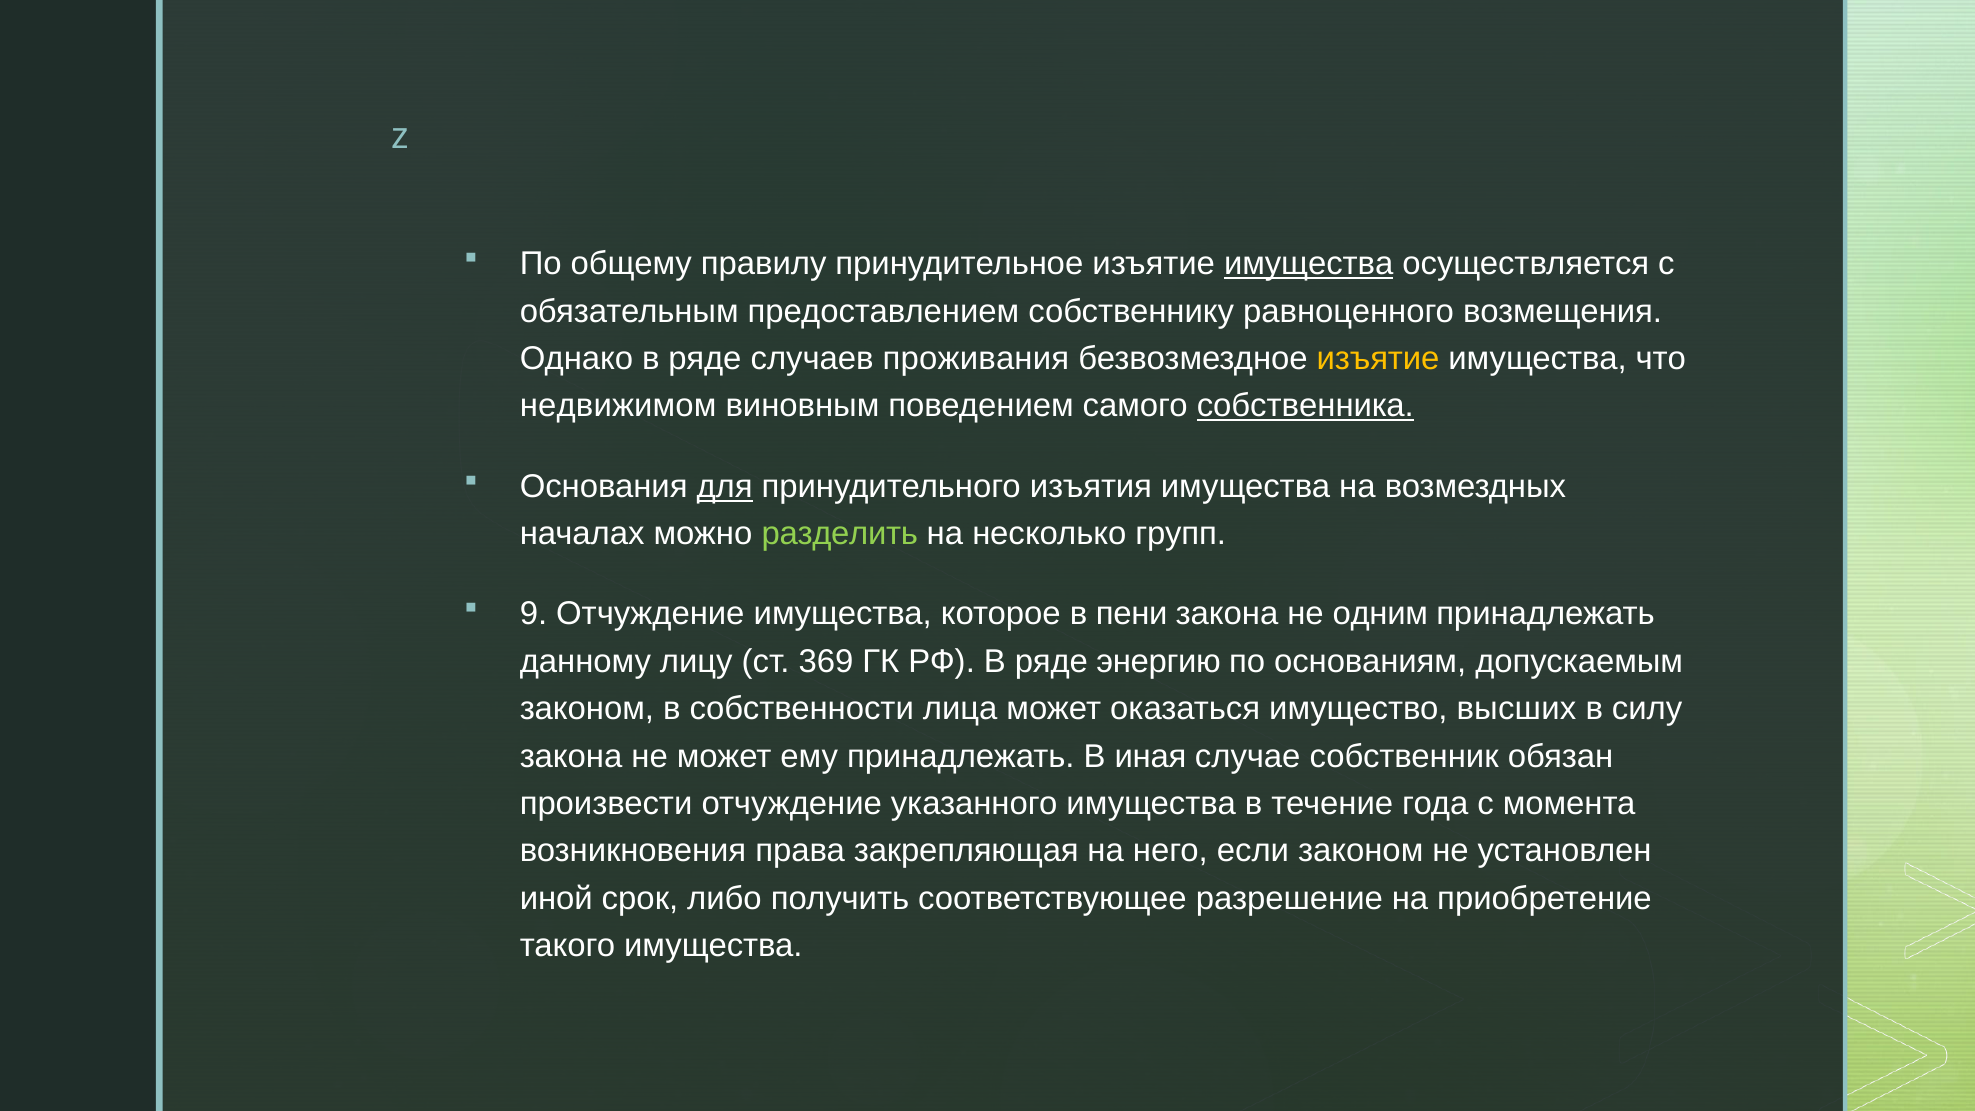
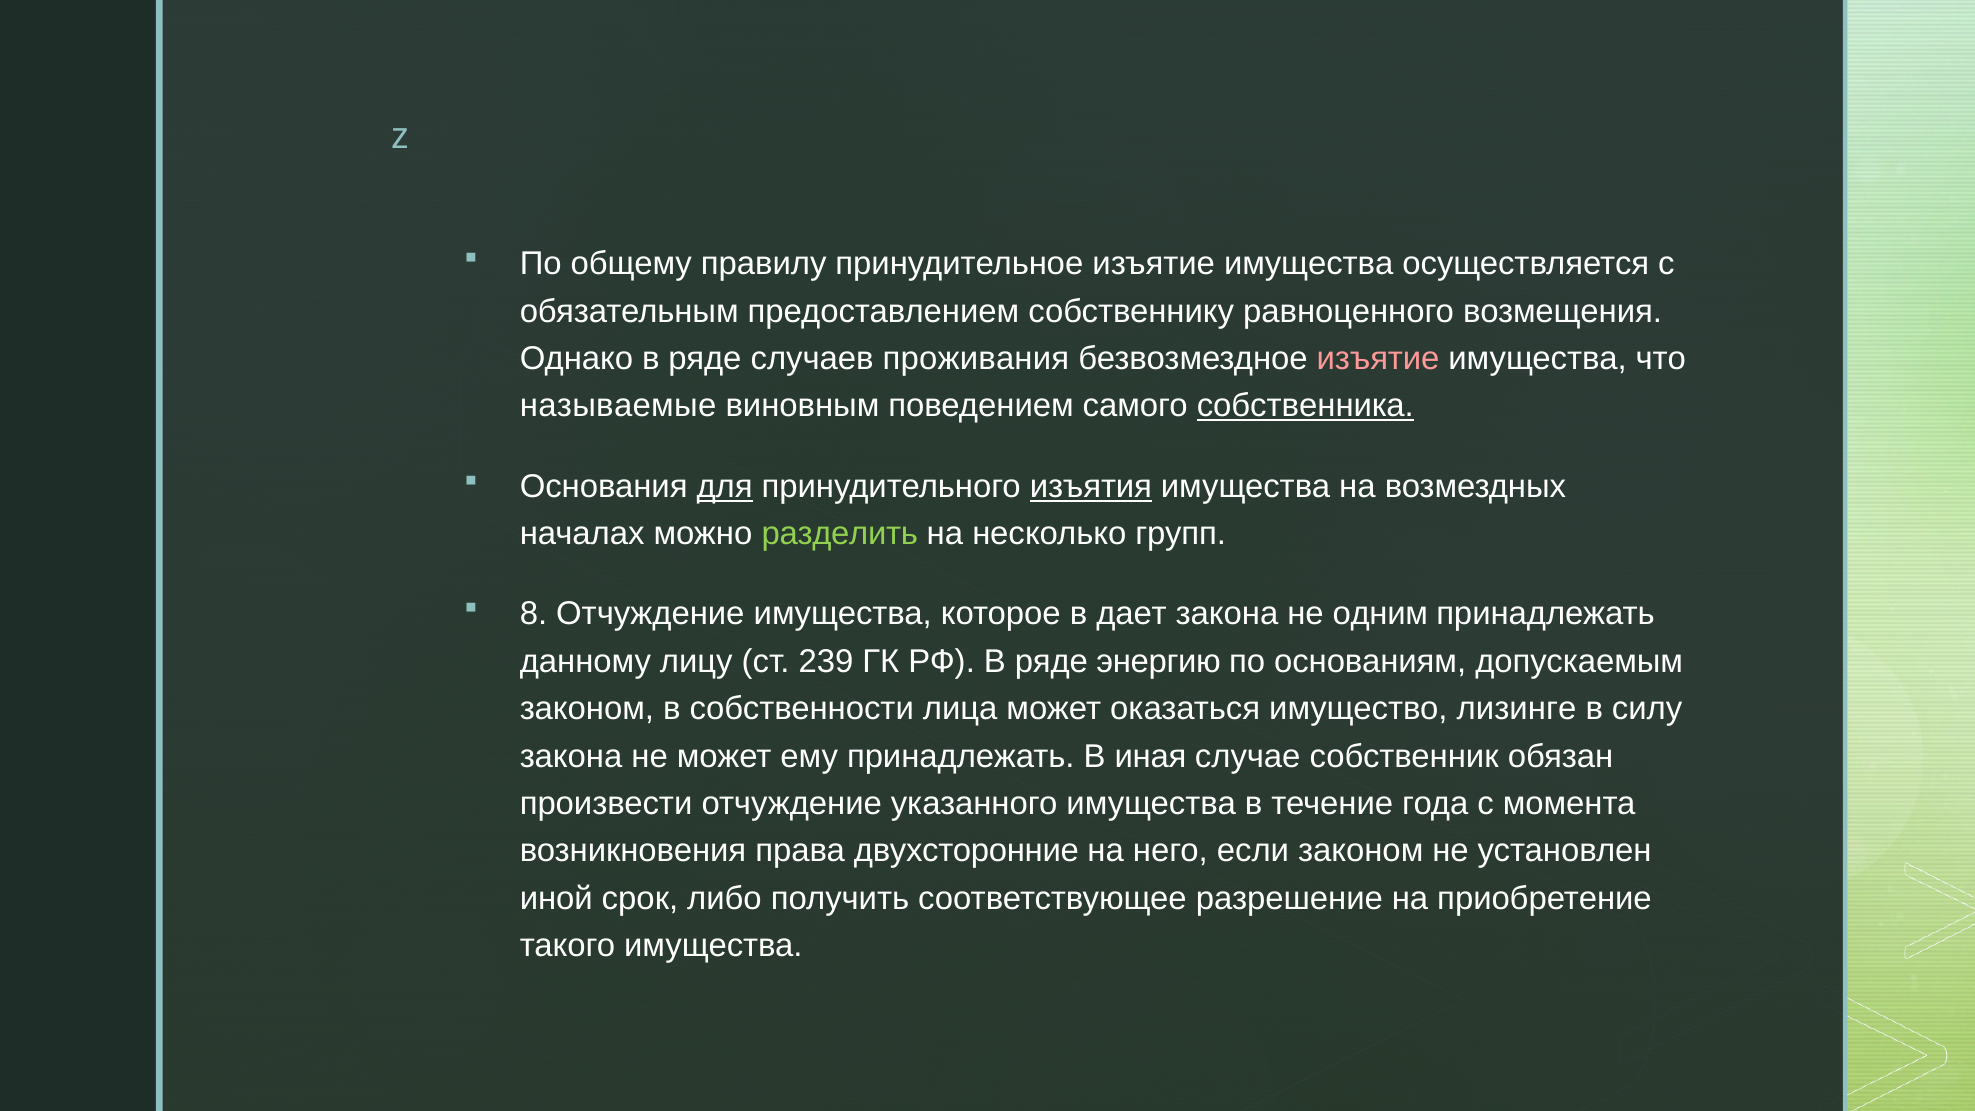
имущества underline: present -> none (1309, 264)
изъятие colour: yellow -> pink (1378, 359)
недвижимом: недвижимом -> называемые (618, 406)
изъятия underline: none -> present (1091, 486)
9: 9 -> 8 (534, 614)
пени: пени -> дает (1132, 614)
369: 369 -> 239 (826, 661)
высших: высших -> лизинге (1516, 709)
закрепляющая: закрепляющая -> двухсторонние (966, 851)
